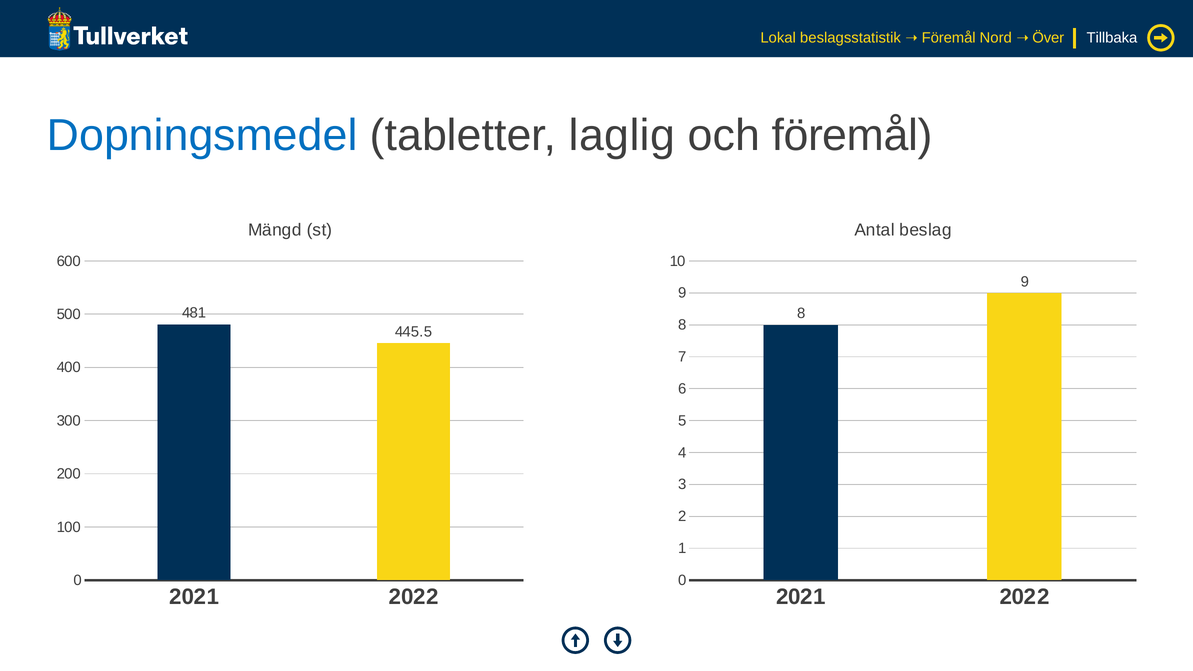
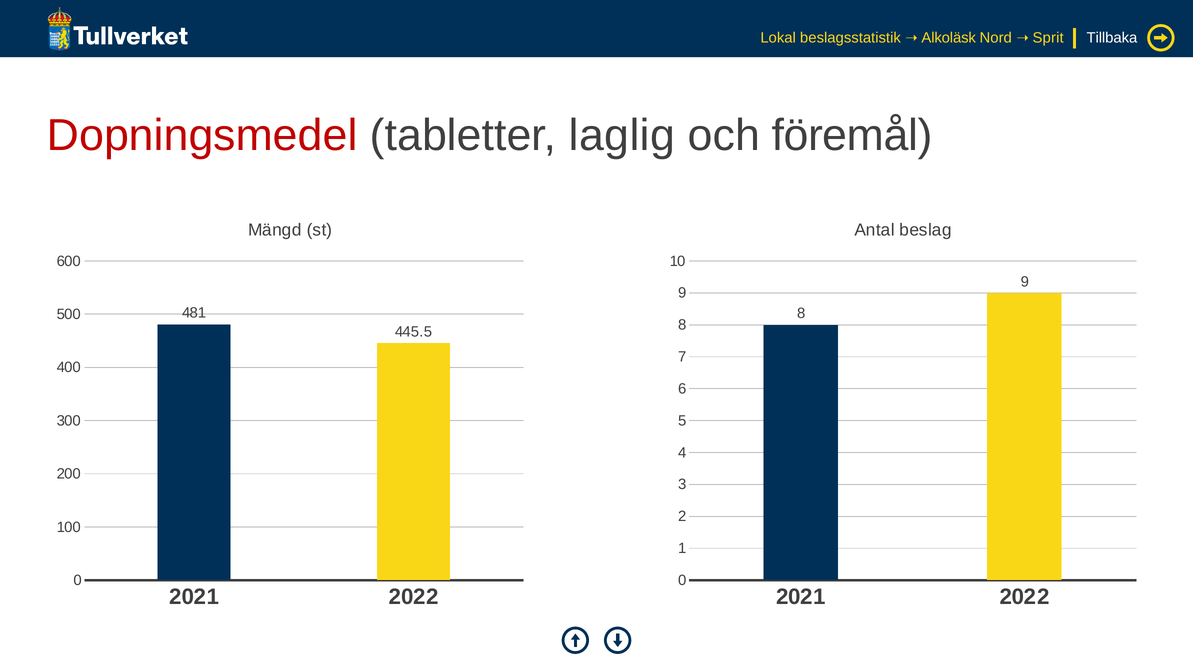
beslagsstatistik Föremål: Föremål -> Alkoläsk (949, 38)
Över: Över -> Sprit (1048, 38)
Dopningsmedel colour: blue -> red (202, 136)
